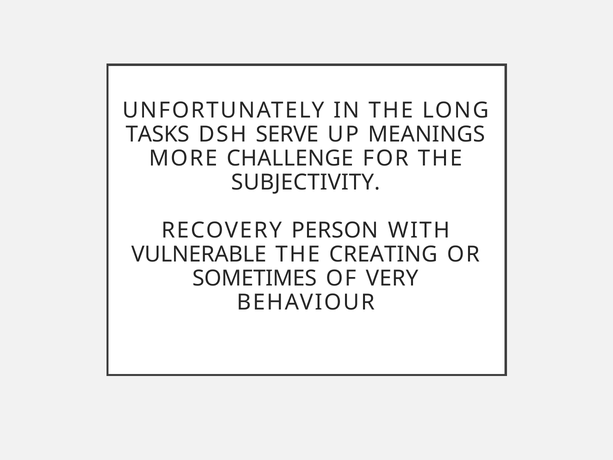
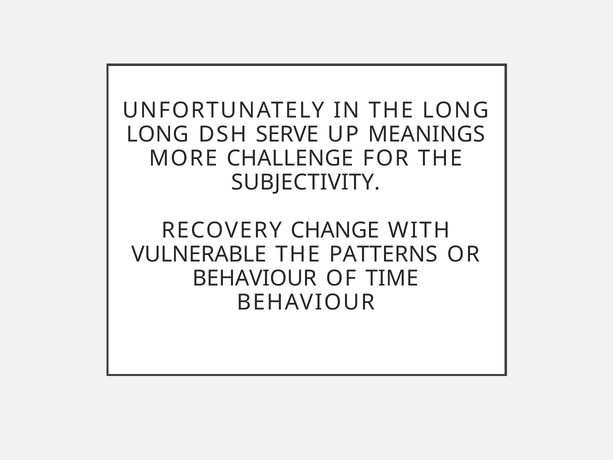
TASKS: TASKS -> LONG (157, 134)
PERSON: PERSON -> CHANGE (335, 230)
CREATING: CREATING -> PATTERNS (383, 254)
SOMETIMES: SOMETIMES -> BEHAVIOUR (255, 278)
VERY: VERY -> TIME (392, 278)
